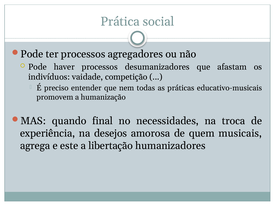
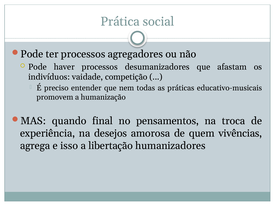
necessidades: necessidades -> pensamentos (168, 121)
musicais: musicais -> vivências (240, 133)
este: este -> isso (69, 146)
